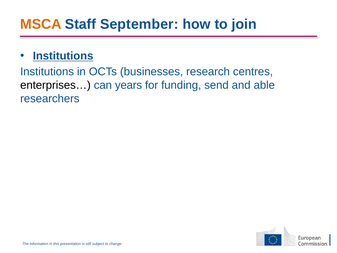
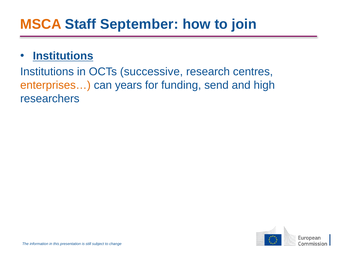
businesses: businesses -> successive (152, 72)
enterprises… colour: black -> orange (55, 85)
able: able -> high (264, 85)
